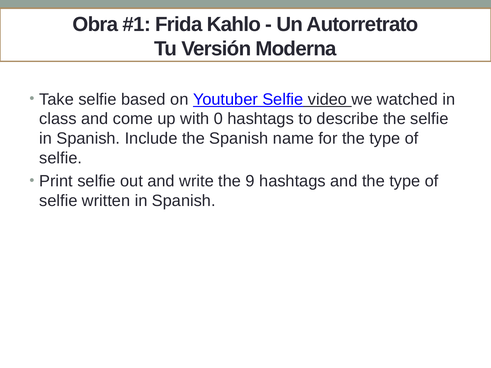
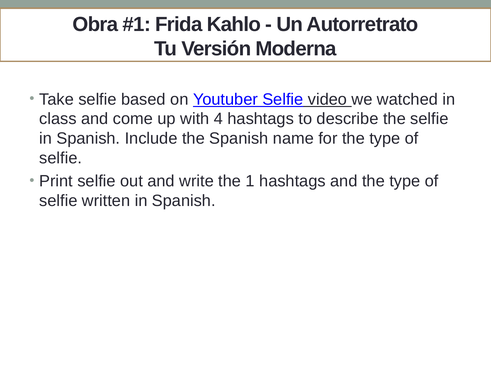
0: 0 -> 4 (218, 119)
9: 9 -> 1 (250, 181)
